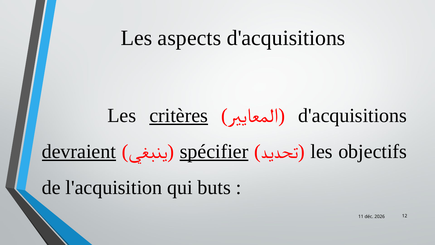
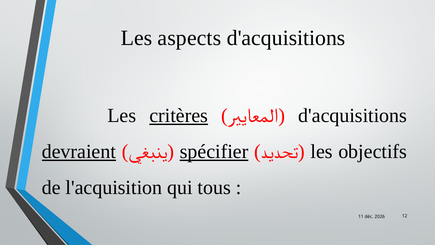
buts: buts -> tous (214, 187)
